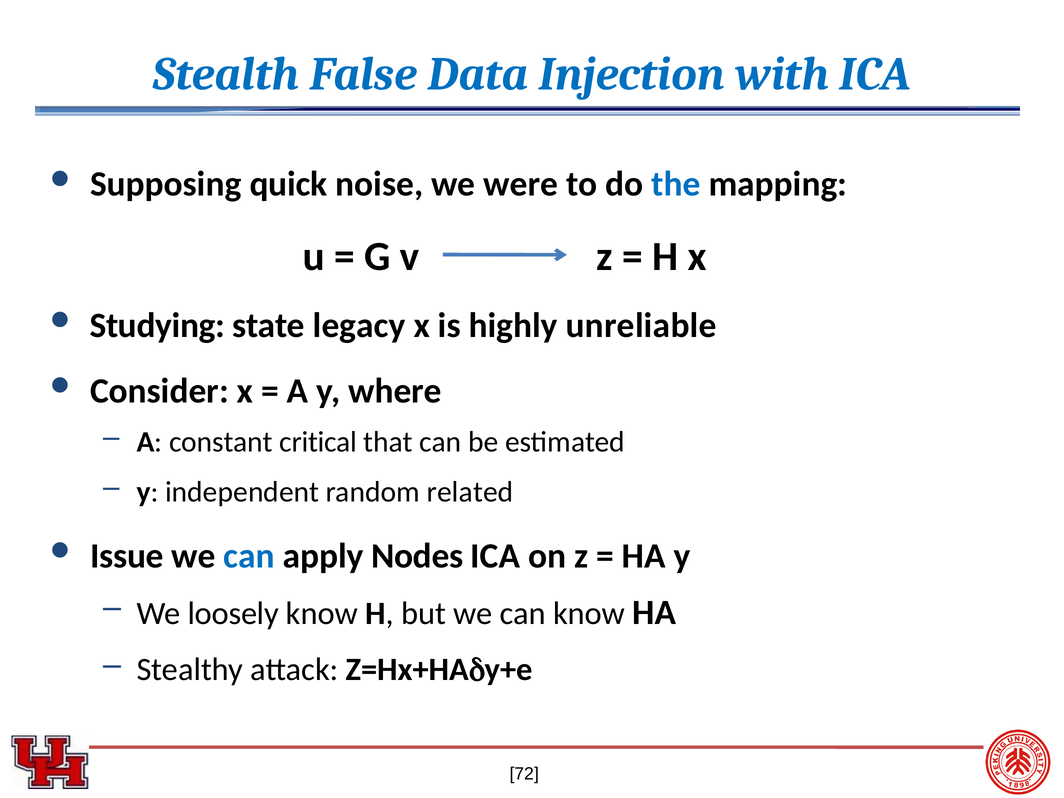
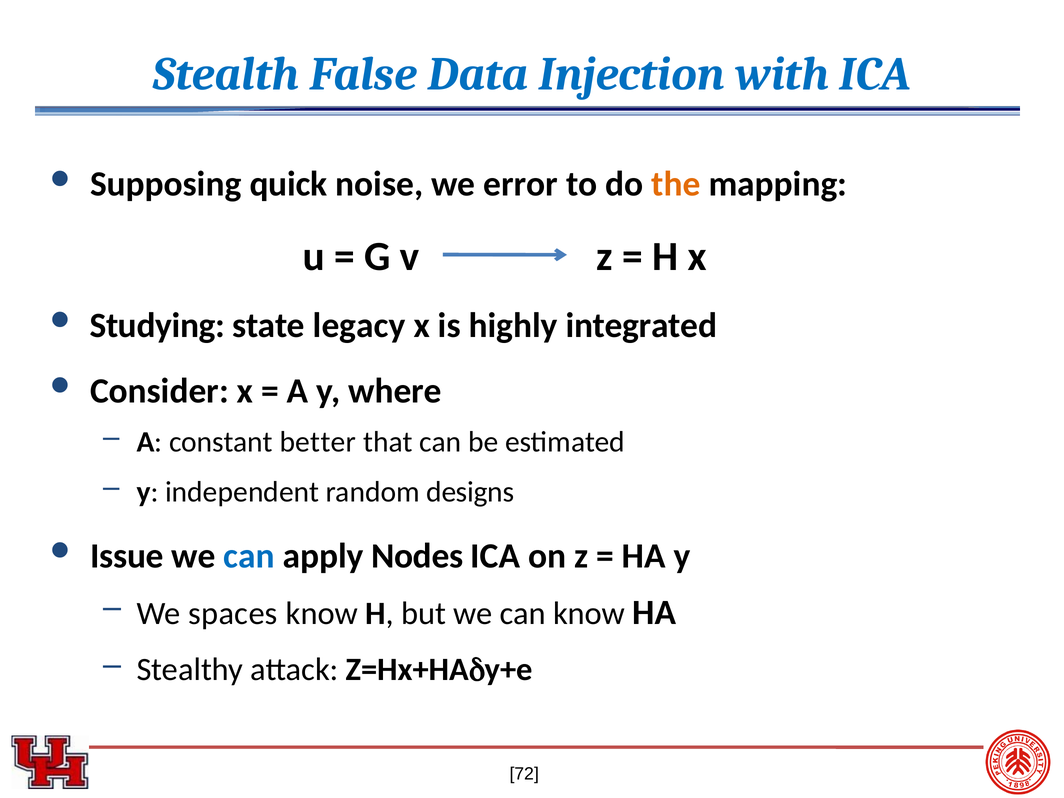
were: were -> error (521, 184)
the colour: blue -> orange (676, 184)
unreliable: unreliable -> integrated (641, 326)
critical: critical -> better (318, 442)
related: related -> designs (470, 492)
loosely: loosely -> spaces (233, 613)
